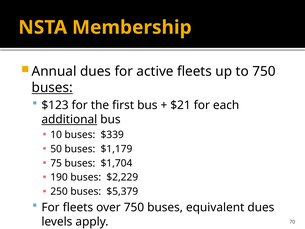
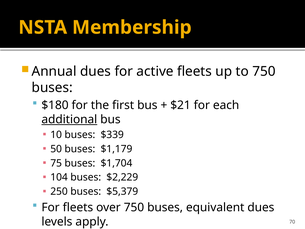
buses underline: present -> none (52, 88)
$123: $123 -> $180 (55, 105)
190: 190 -> 104 (59, 177)
